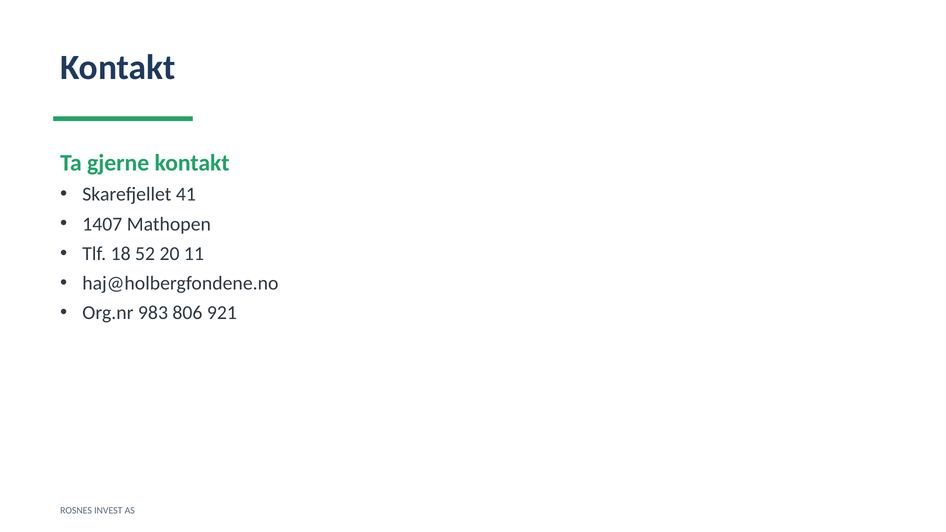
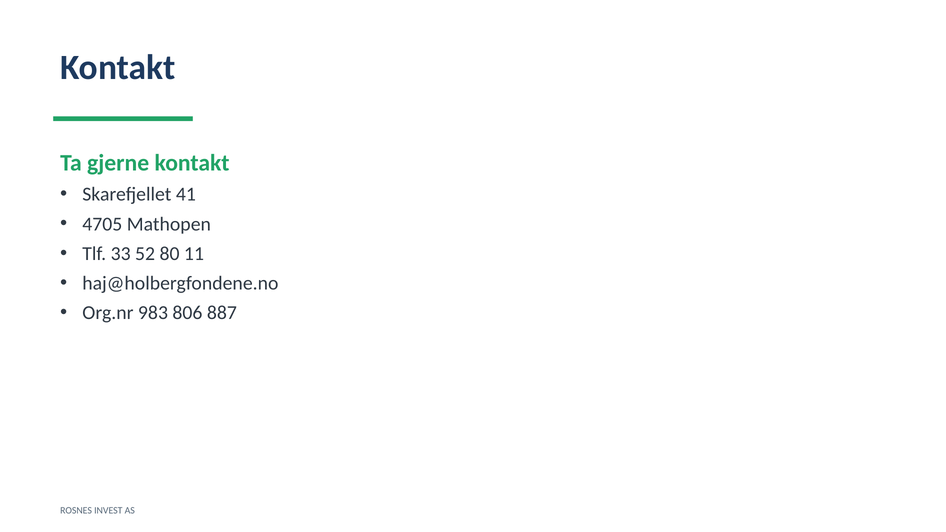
1407: 1407 -> 4705 (102, 224)
18: 18 -> 33 (121, 254)
20: 20 -> 80 (170, 254)
921: 921 -> 887 (222, 313)
